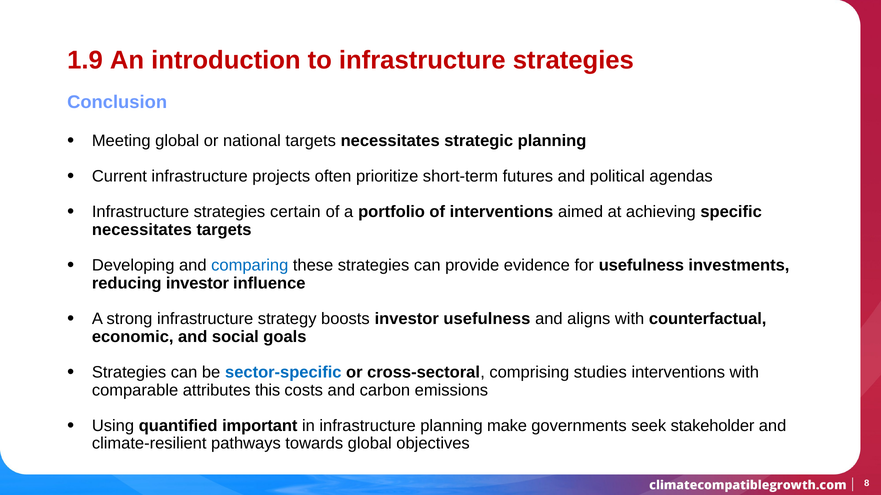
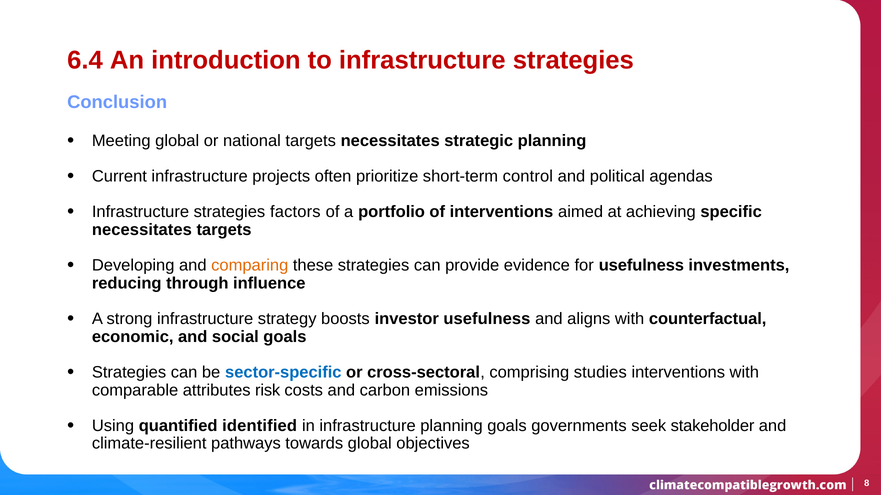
1.9: 1.9 -> 6.4 (85, 60)
futures: futures -> control (528, 176)
certain: certain -> factors (295, 212)
comparing colour: blue -> orange (250, 266)
reducing investor: investor -> through (197, 283)
this: this -> risk (268, 391)
important: important -> identified (260, 426)
planning make: make -> goals (507, 426)
